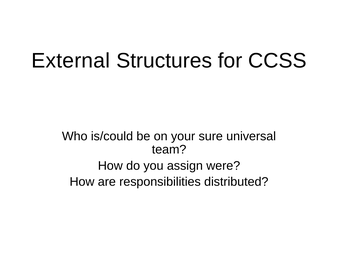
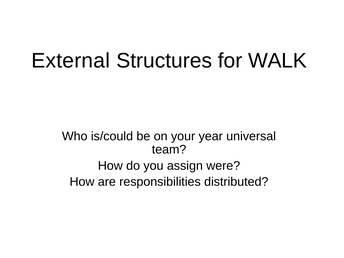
CCSS: CCSS -> WALK (277, 61)
sure: sure -> year (211, 136)
